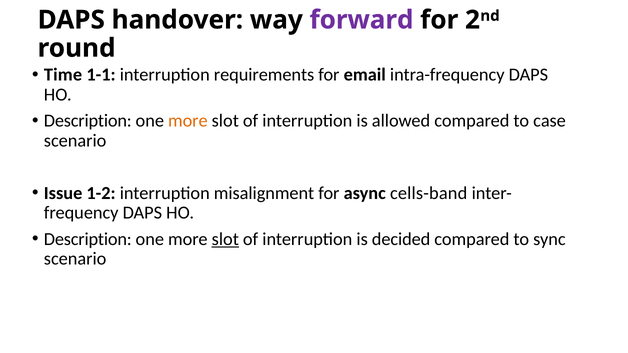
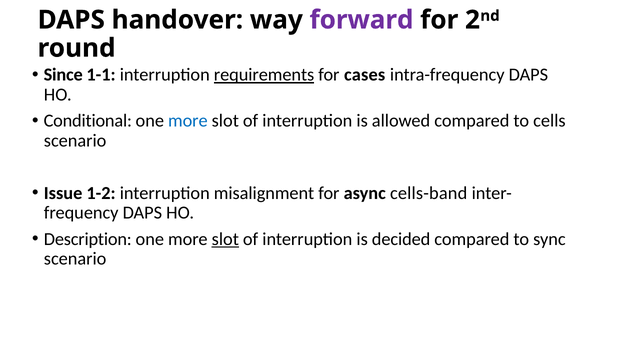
Time: Time -> Since (63, 75)
requirements underline: none -> present (264, 75)
email: email -> cases (365, 75)
Description: Description -> Conditional (88, 121)
more colour: orange -> blue (188, 121)
case: case -> cells (549, 121)
